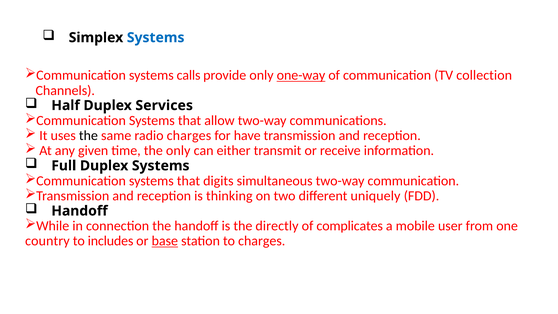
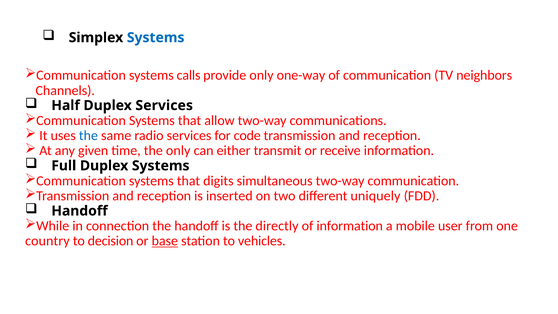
one-way underline: present -> none (301, 75)
collection: collection -> neighbors (484, 75)
the colour: black -> blue (88, 136)
radio charges: charges -> services (189, 136)
have: have -> code (247, 136)
thinking: thinking -> inserted (229, 196)
of complicates: complicates -> information (350, 226)
includes: includes -> decision (111, 241)
to charges: charges -> vehicles (262, 241)
